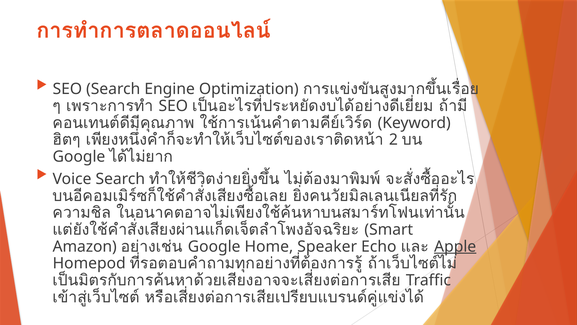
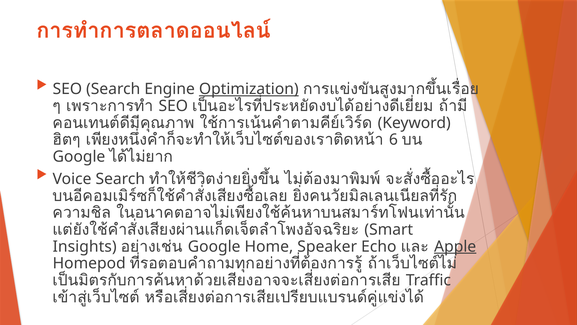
Optimization underline: none -> present (249, 89)
2: 2 -> 6 (393, 140)
Amazon: Amazon -> Insights (85, 246)
